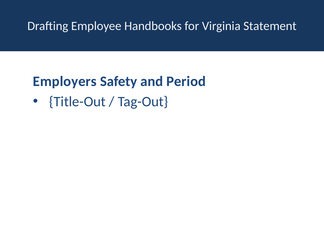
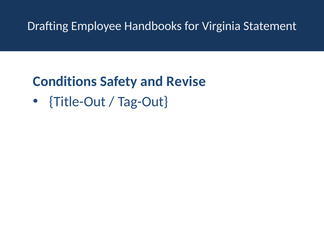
Employers: Employers -> Conditions (65, 81)
Period: Period -> Revise (186, 81)
